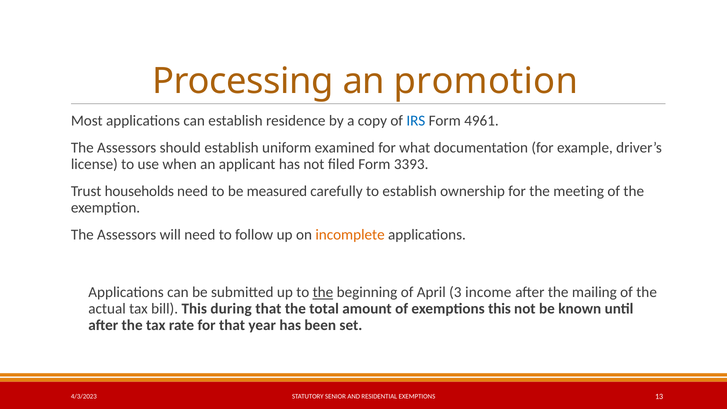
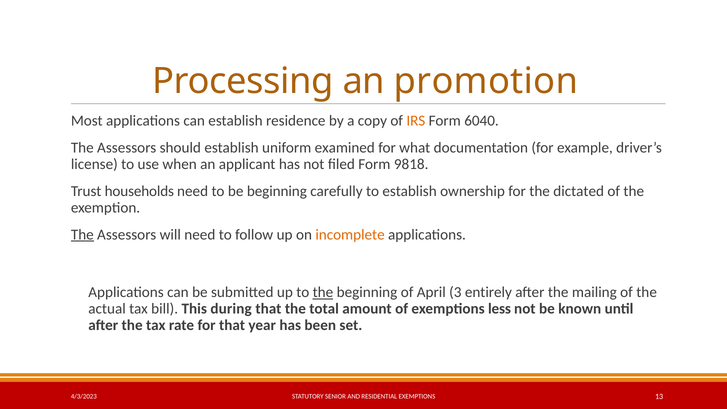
IRS colour: blue -> orange (416, 121)
4961: 4961 -> 6040 (482, 121)
3393: 3393 -> 9818 (411, 164)
be measured: measured -> beginning (277, 191)
meeting: meeting -> dictated (579, 191)
The underline: none -> present (82, 234)
income: income -> entirely (488, 292)
exemptions this: this -> less (500, 309)
